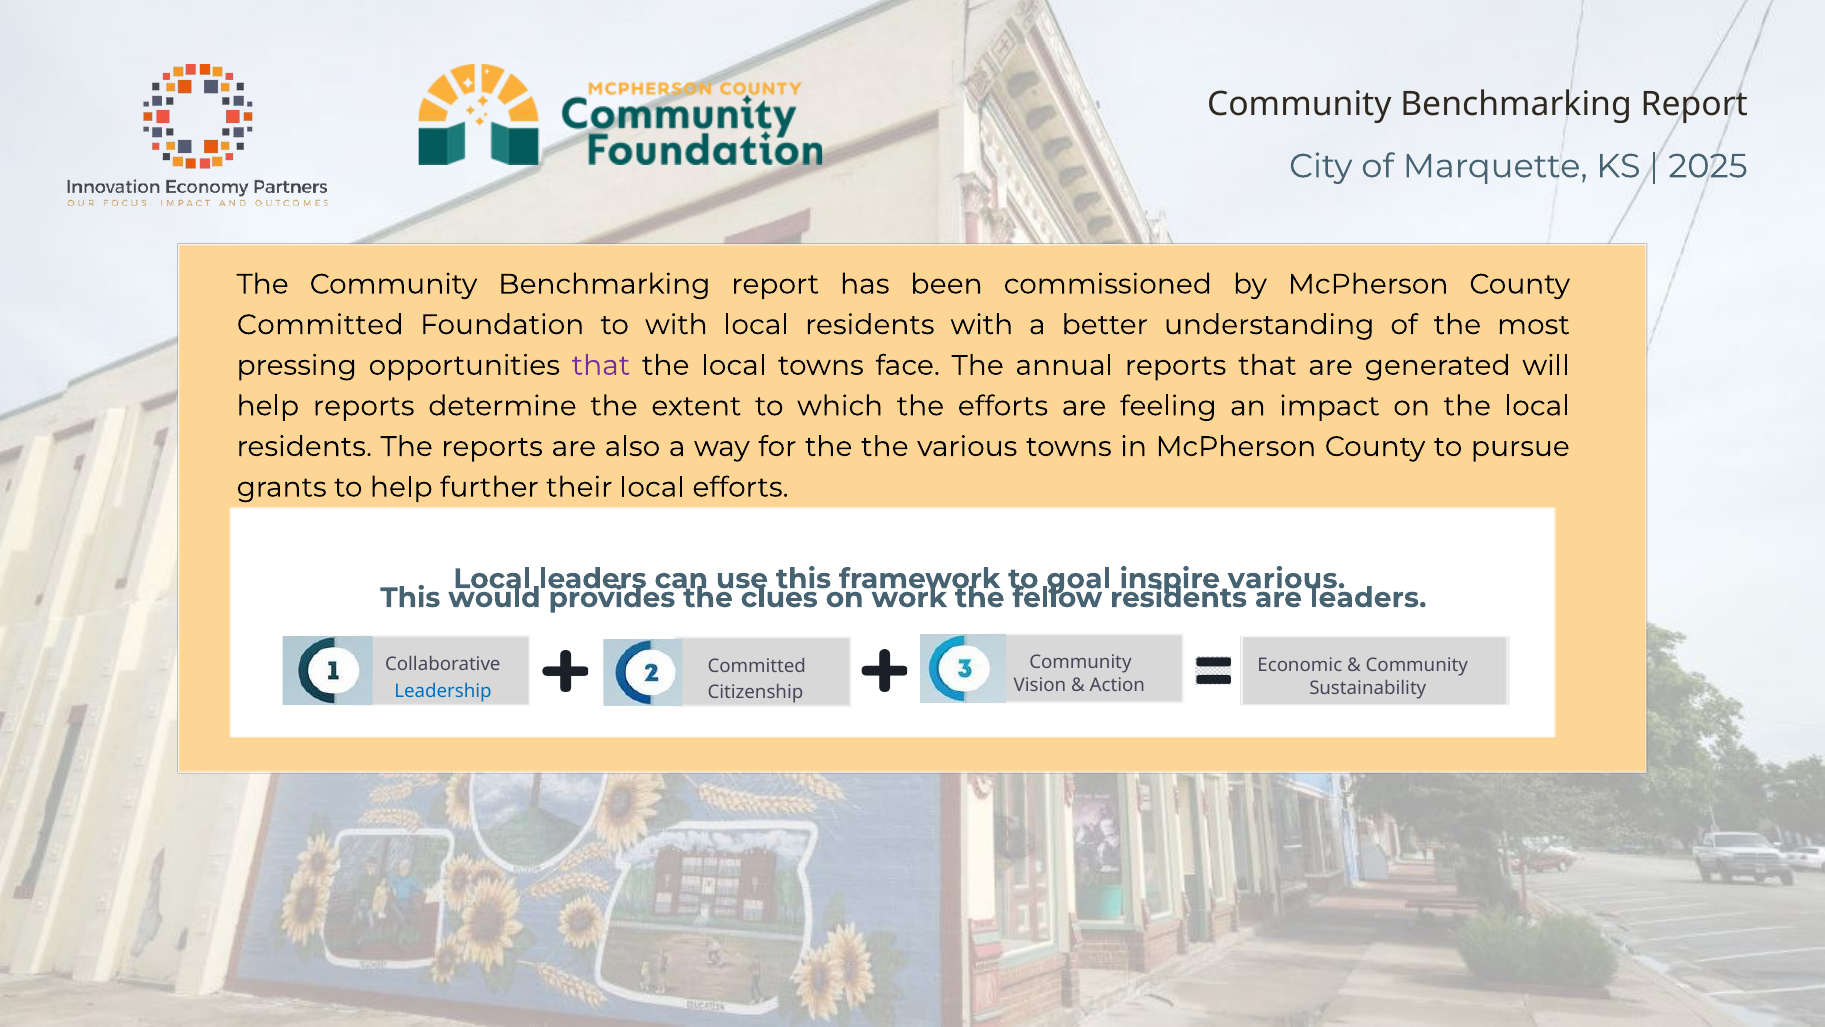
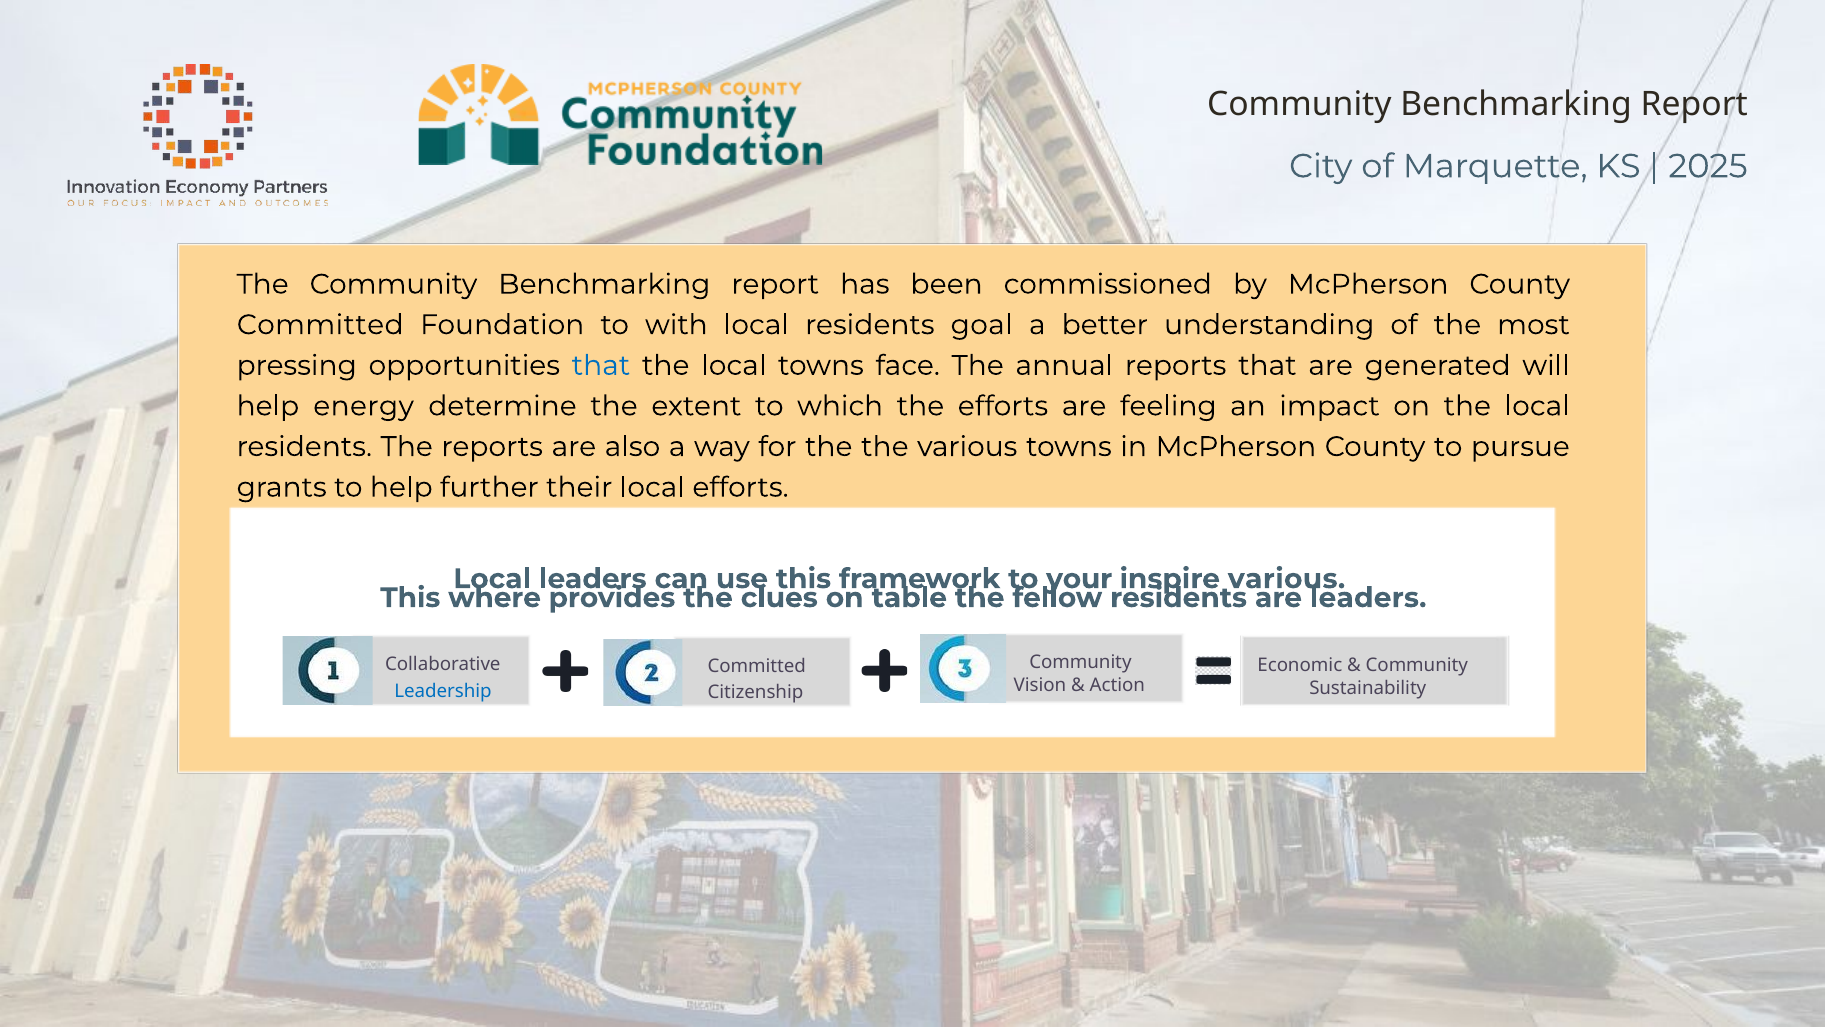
residents with: with -> goal (982, 325)
that colour: purple -> blue (601, 365)
help reports: reports -> energy (364, 406)
goal: goal -> your (1079, 579)
would: would -> where (495, 598)
work: work -> table (909, 598)
